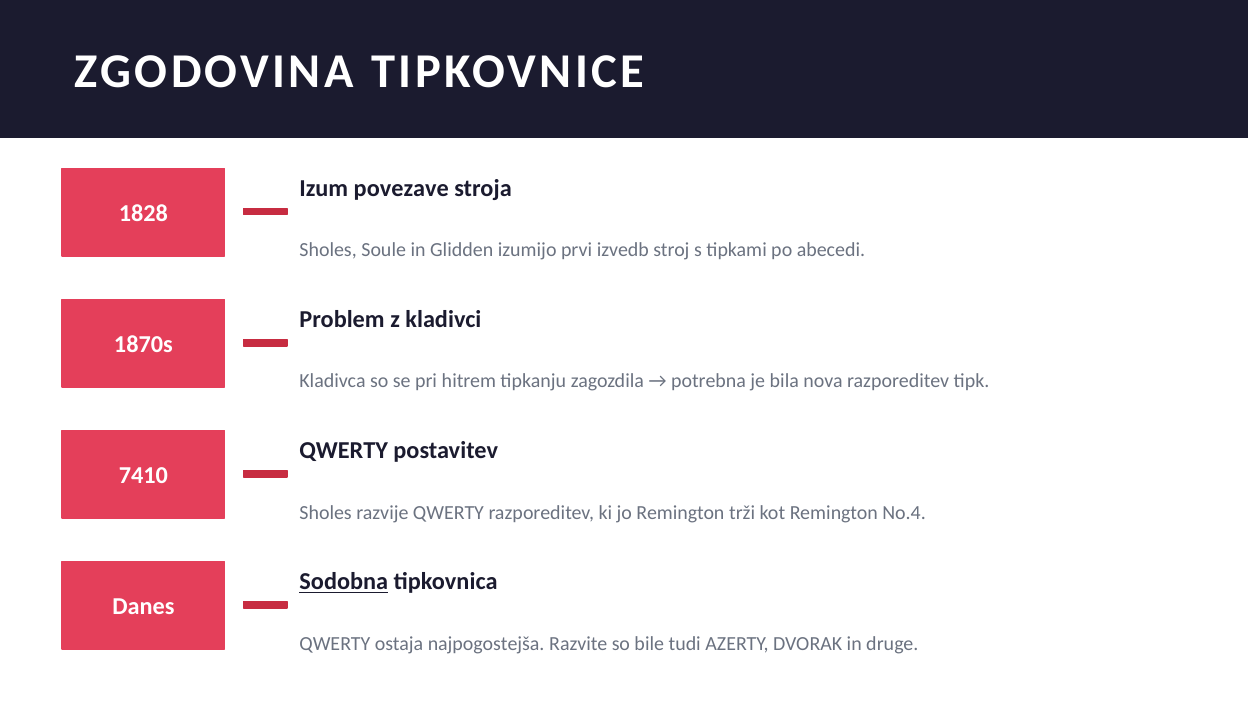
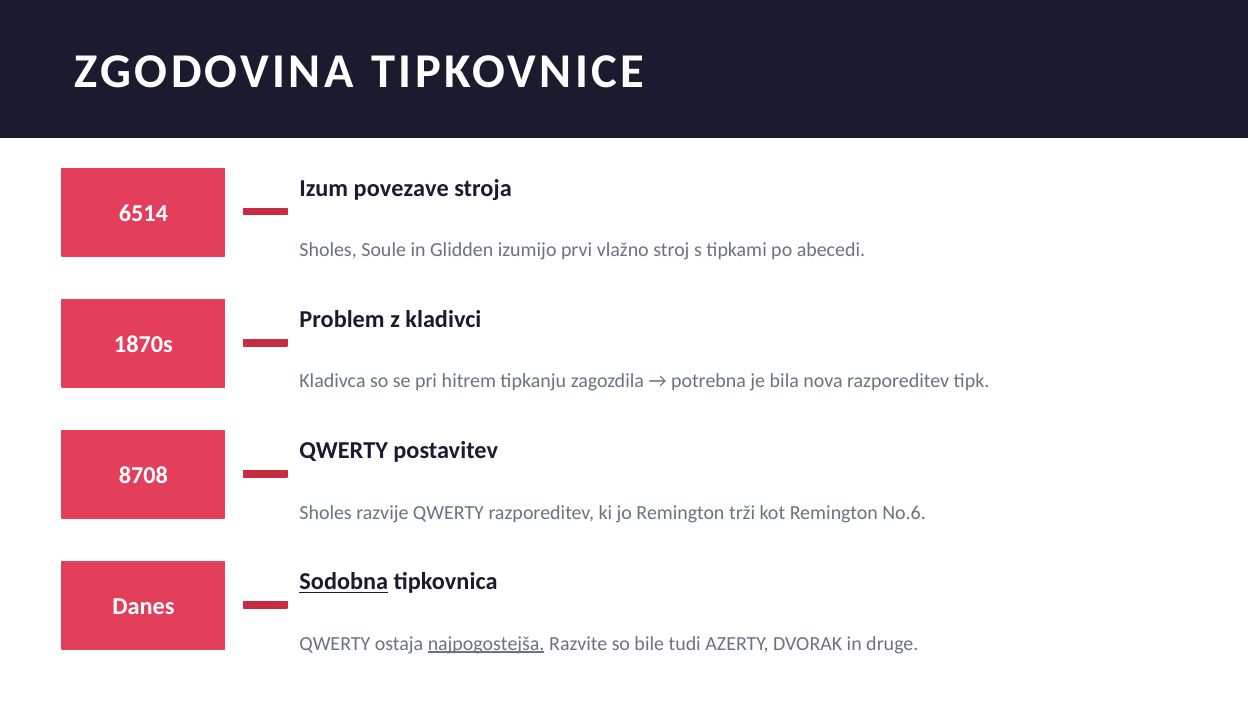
1828: 1828 -> 6514 (143, 214)
izvedb: izvedb -> vlažno (623, 250)
7410: 7410 -> 8708 (143, 476)
No.4: No.4 -> No.6 (904, 512)
najpogostejša underline: none -> present (486, 644)
